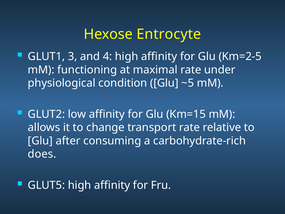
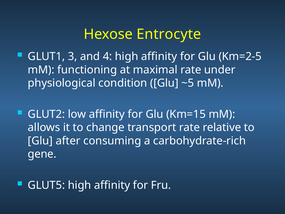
does: does -> gene (42, 154)
